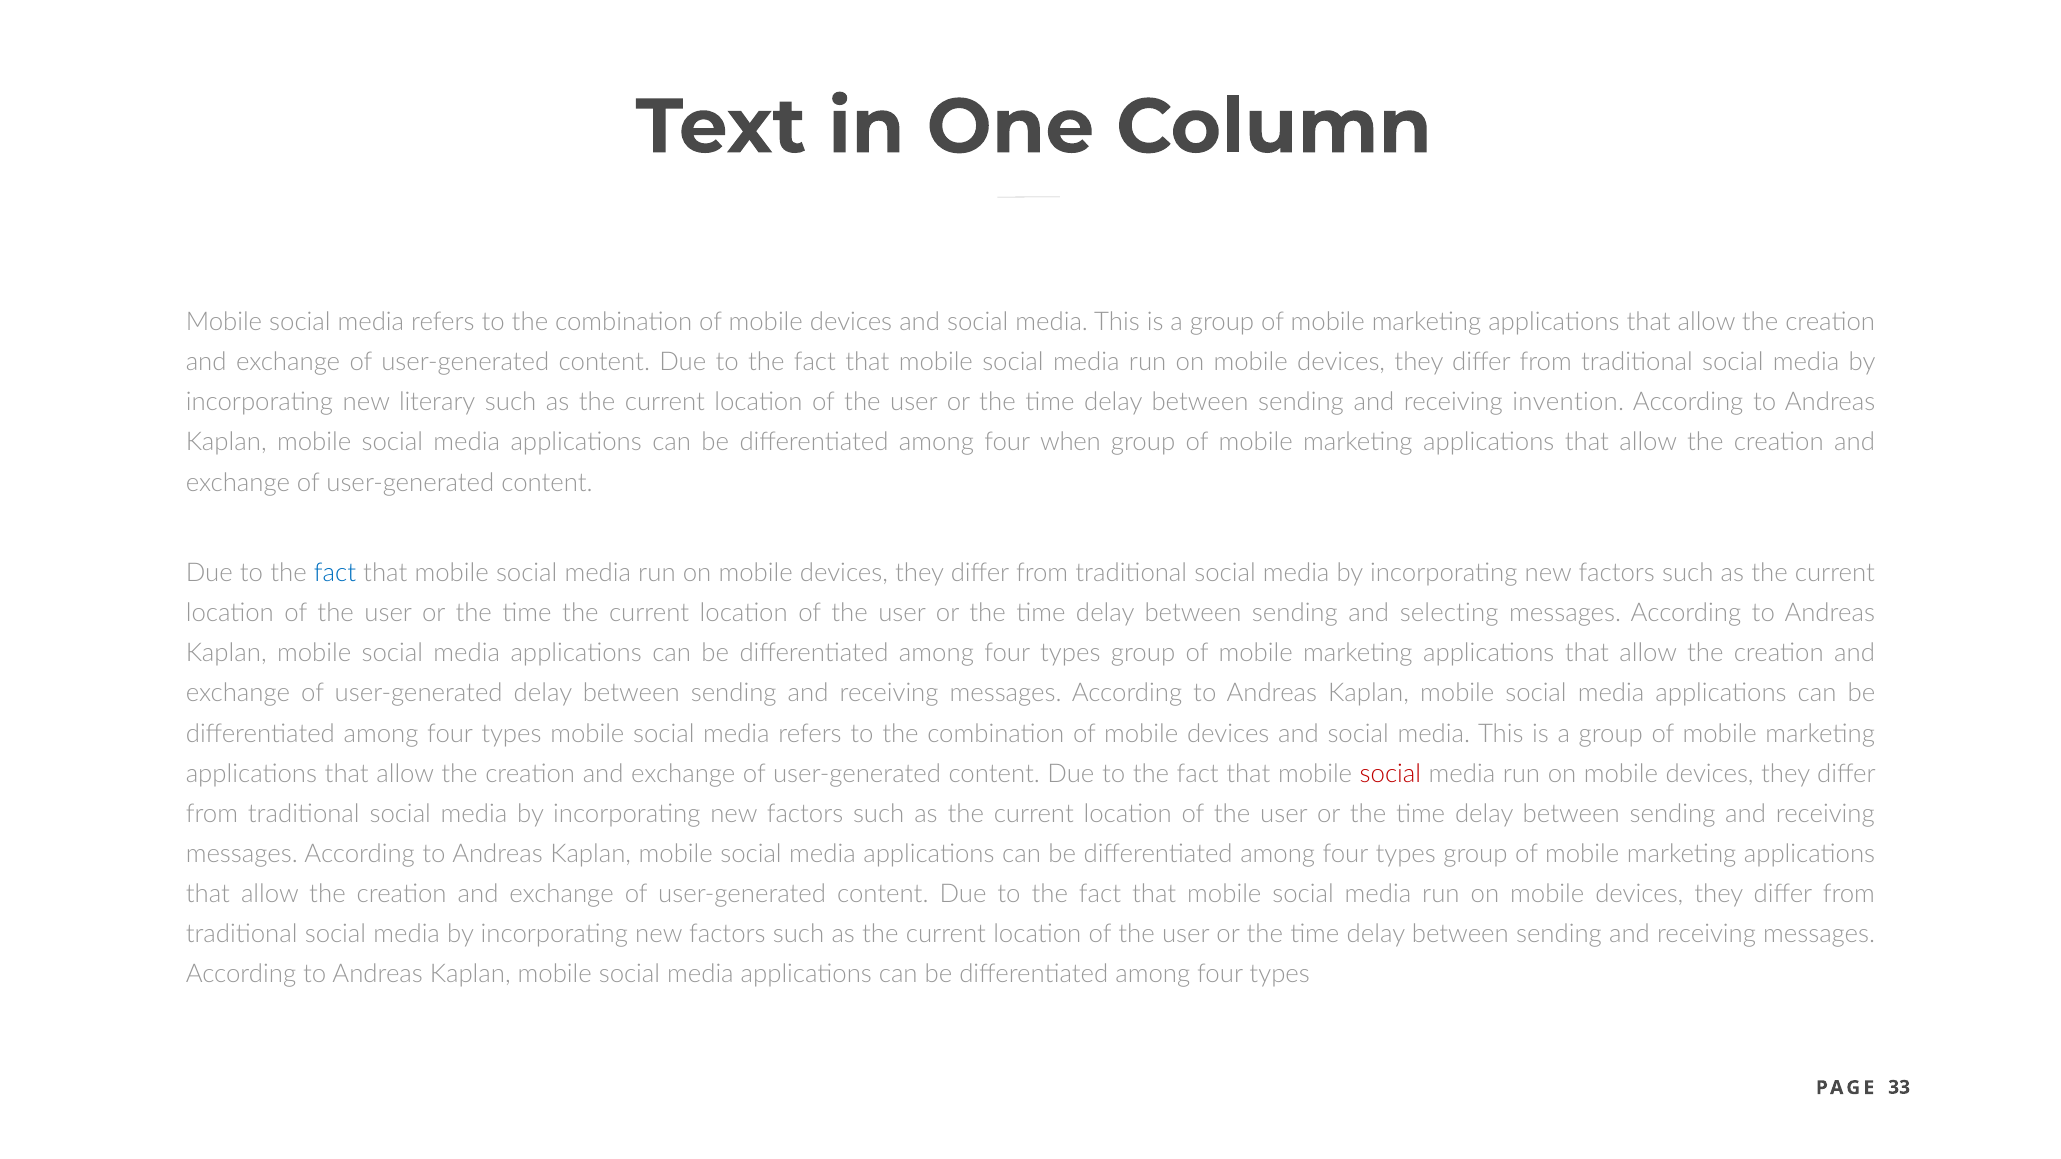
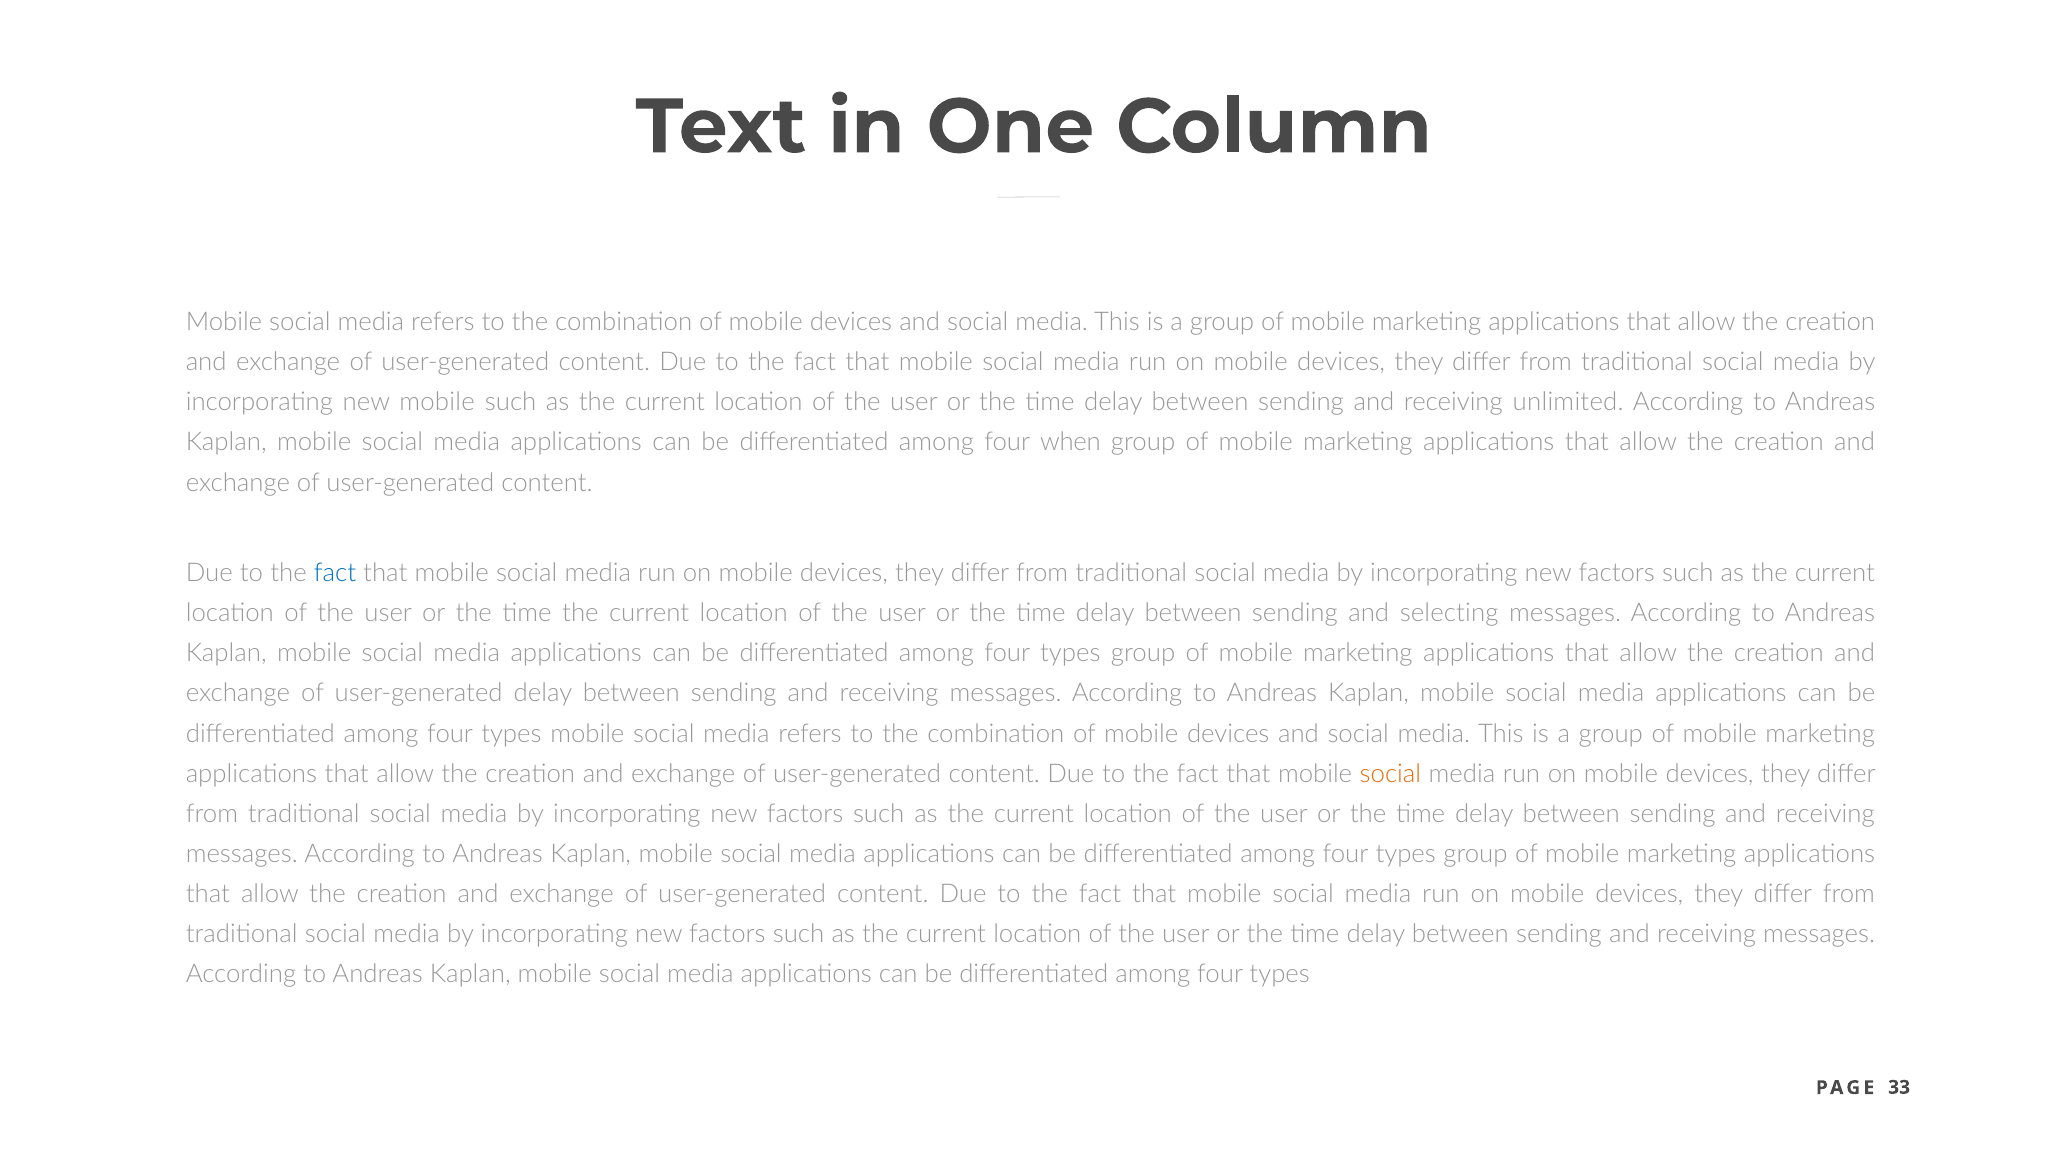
new literary: literary -> mobile (437, 403)
invention: invention -> unlimited (1568, 403)
social colour: red -> orange (1390, 774)
